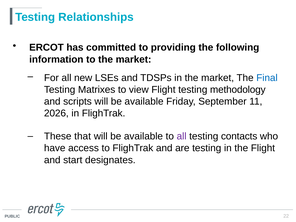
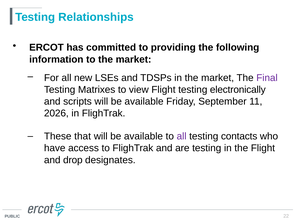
Final colour: blue -> purple (267, 78)
methodology: methodology -> electronically (238, 90)
start: start -> drop (73, 160)
